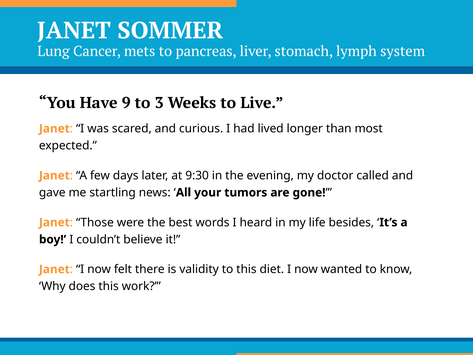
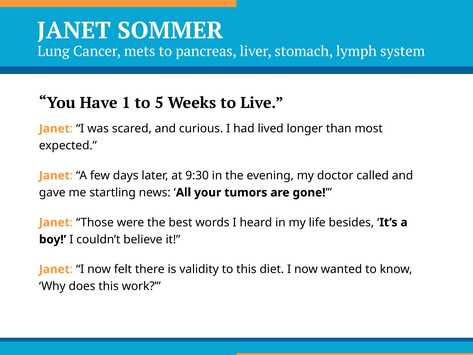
9: 9 -> 1 (126, 103)
3: 3 -> 5 (159, 103)
